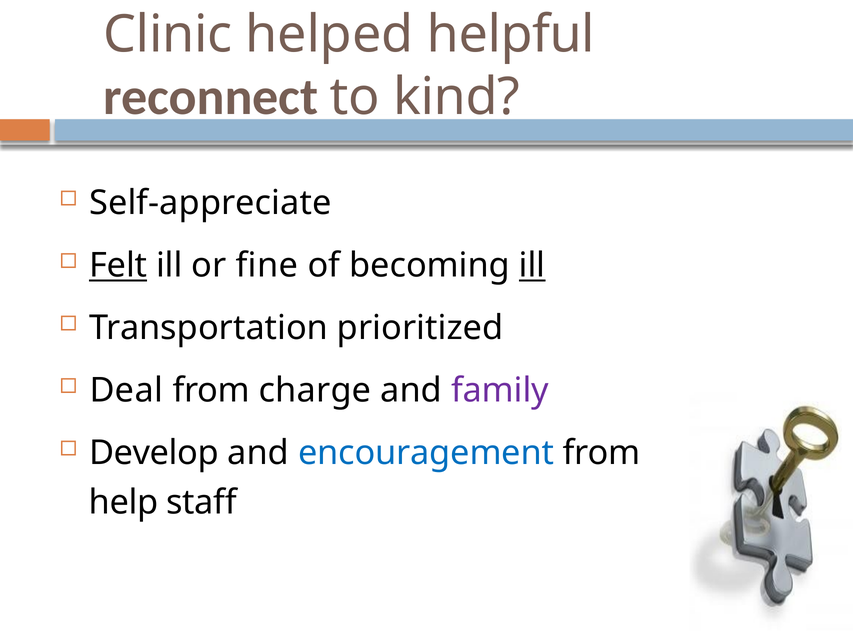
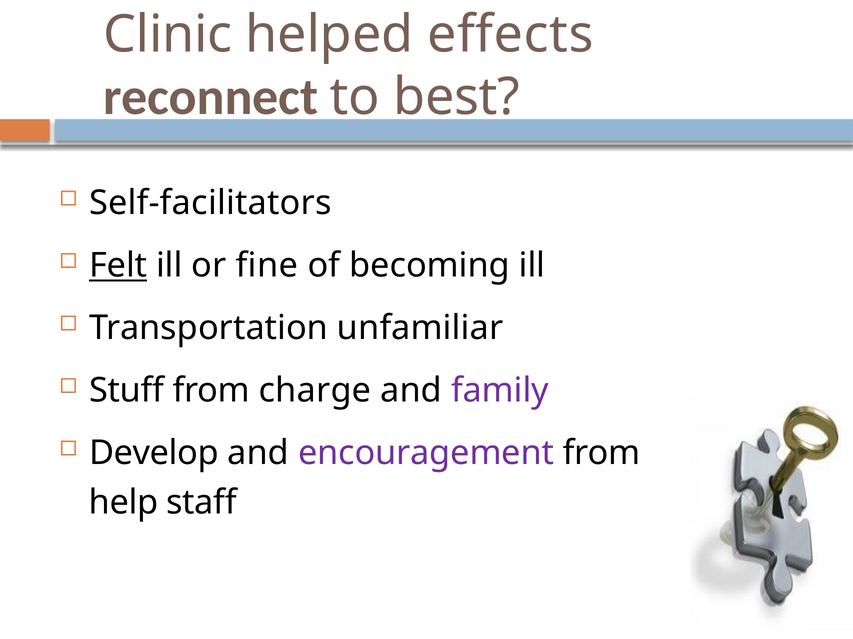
helpful: helpful -> effects (510, 34)
kind: kind -> best (457, 97)
Self-appreciate: Self-appreciate -> Self-facilitators (210, 203)
ill underline: present -> none (532, 266)
prioritized: prioritized -> unfamiliar (420, 329)
Deal: Deal -> Stuff (127, 391)
encouragement colour: blue -> purple (426, 454)
